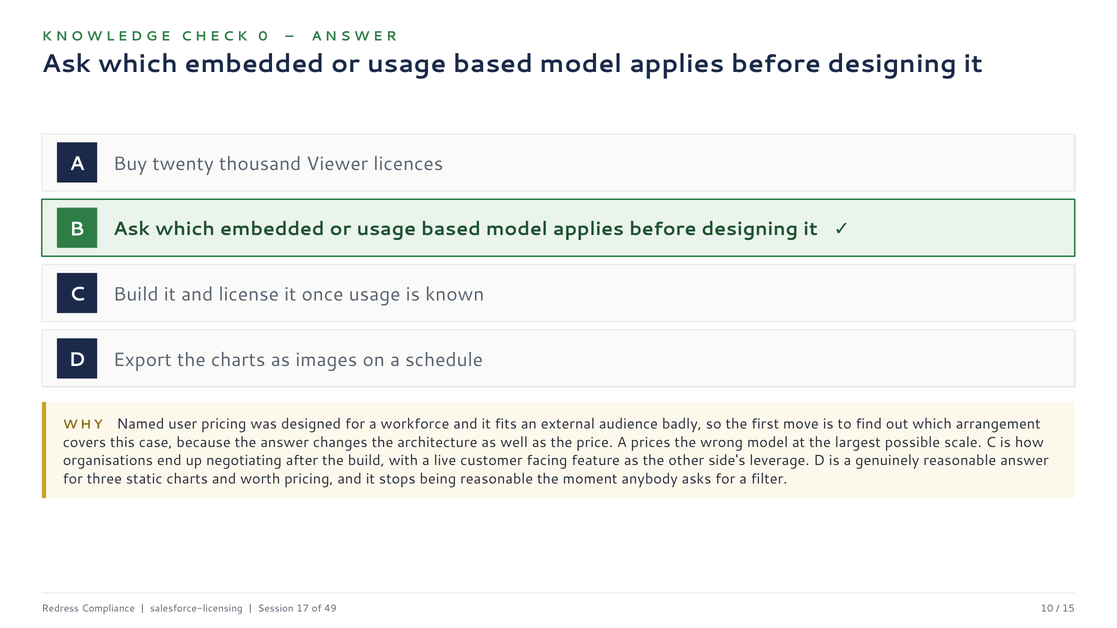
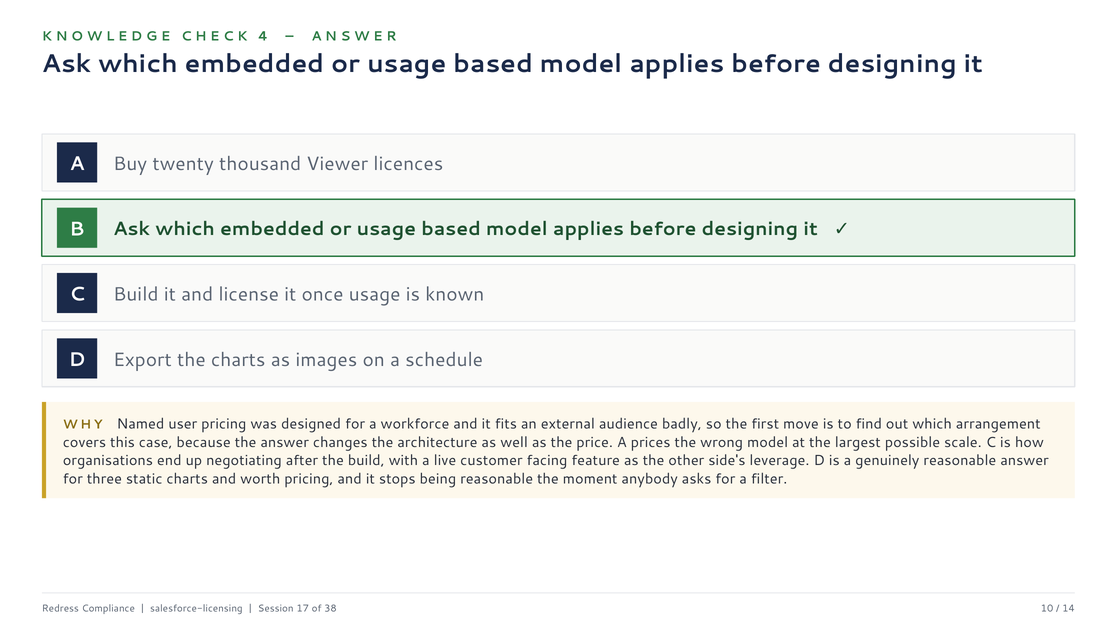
0: 0 -> 4 (263, 36)
49: 49 -> 38 (330, 609)
15: 15 -> 14 (1068, 609)
